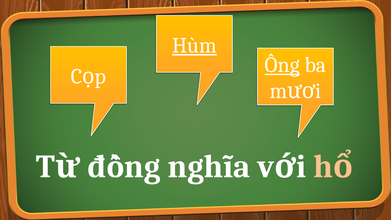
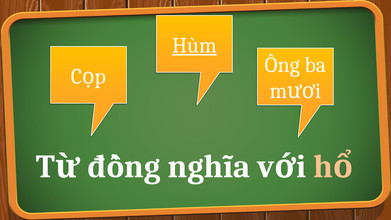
Ông underline: present -> none (282, 65)
